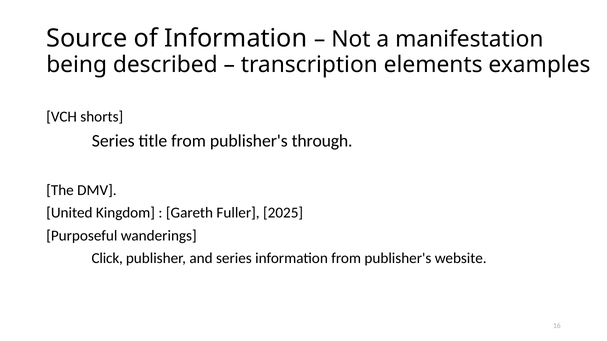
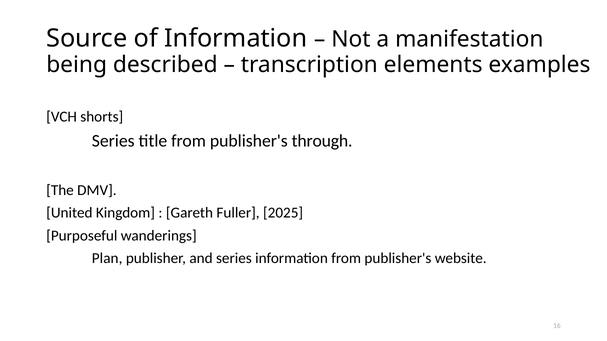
Click: Click -> Plan (107, 259)
